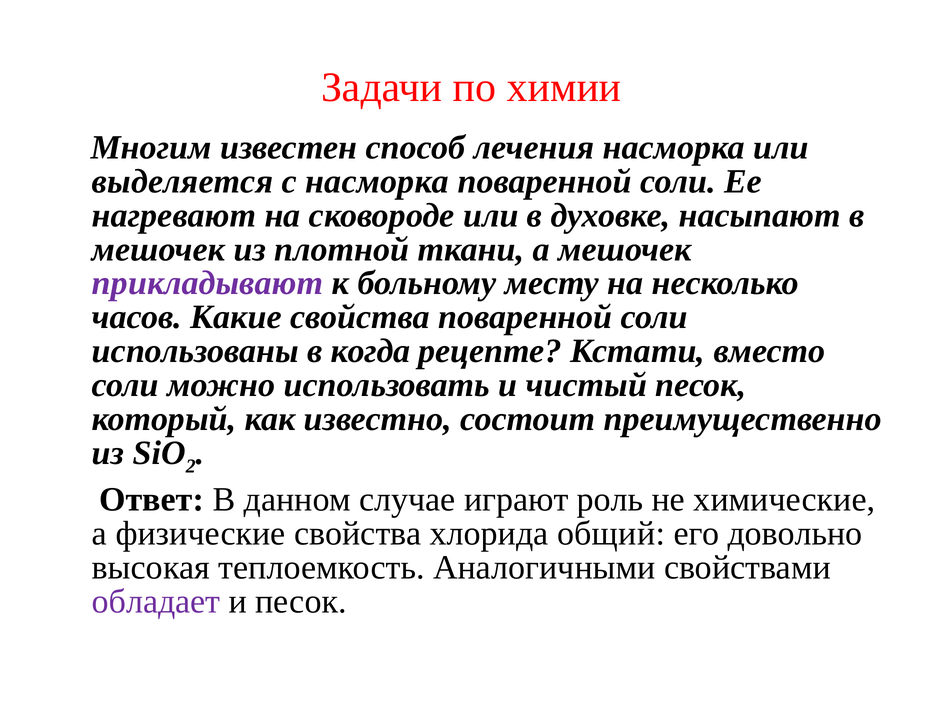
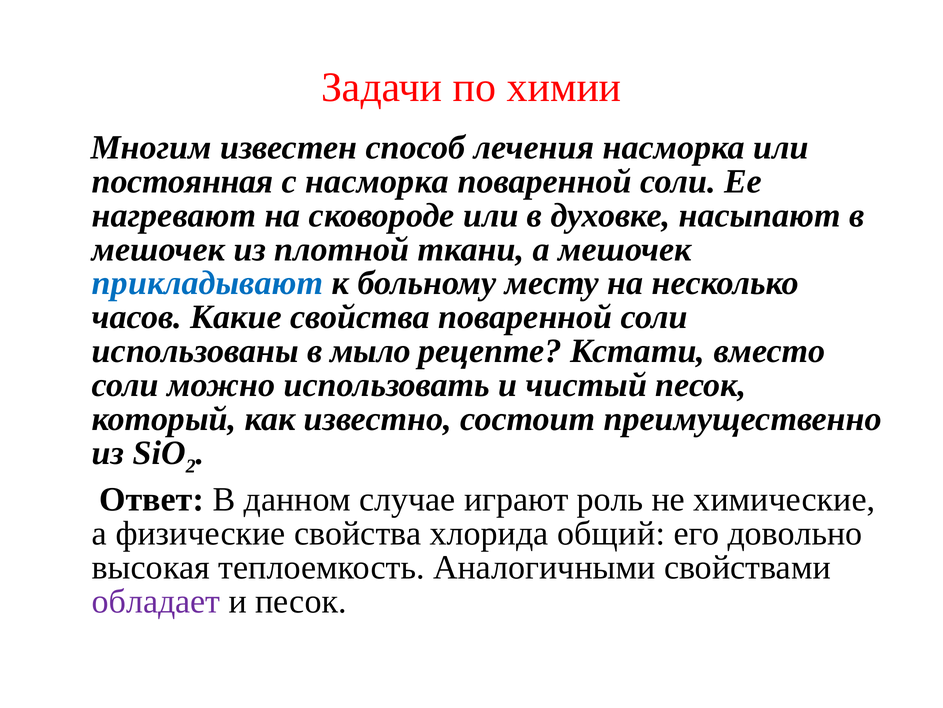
выделяется: выделяется -> постоянная (183, 181)
прикладывают colour: purple -> blue (208, 283)
когда: когда -> мыло (370, 351)
